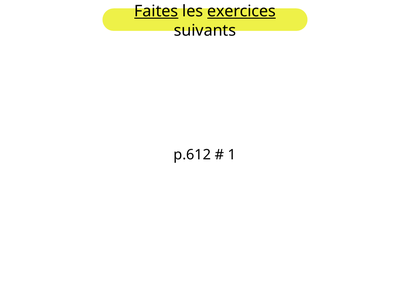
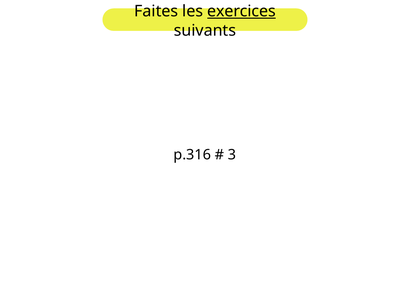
Faites underline: present -> none (156, 11)
p.612: p.612 -> p.316 (192, 155)
1: 1 -> 3 (232, 155)
